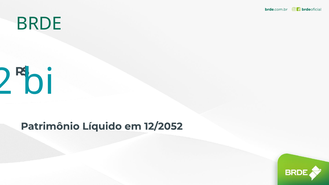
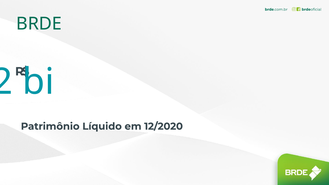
12/2052: 12/2052 -> 12/2020 (164, 126)
